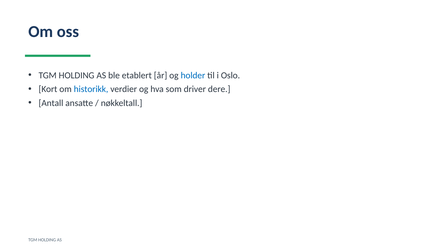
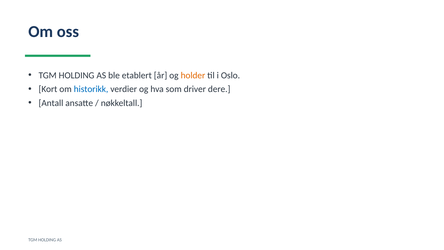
holder colour: blue -> orange (193, 75)
